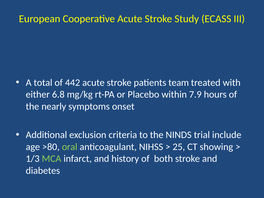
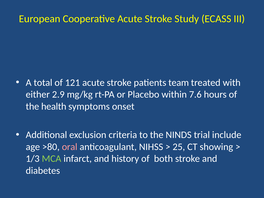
442: 442 -> 121 (73, 83)
6.8: 6.8 -> 2.9 (58, 95)
7.9: 7.9 -> 7.6 (195, 95)
nearly: nearly -> health (54, 106)
oral colour: light green -> pink (70, 147)
